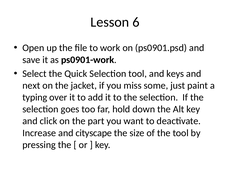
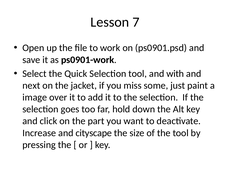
6: 6 -> 7 (136, 22)
keys: keys -> with (175, 74)
typing: typing -> image (35, 98)
